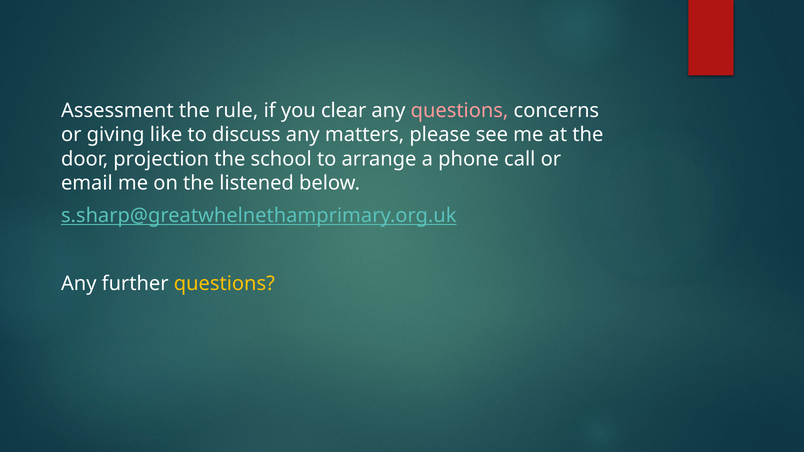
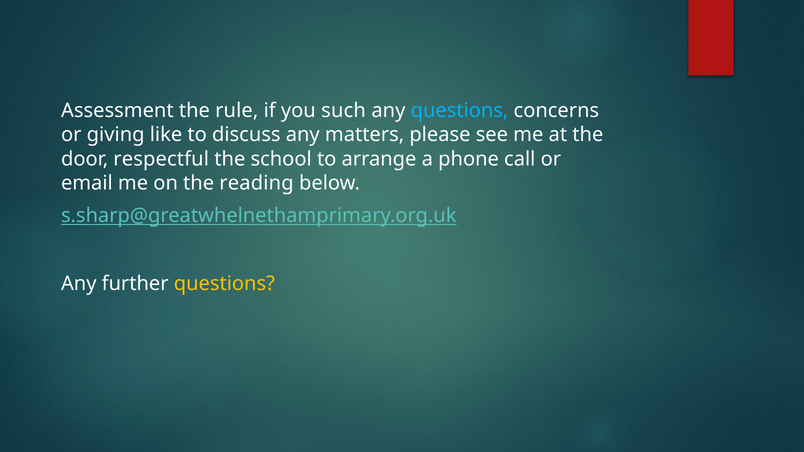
clear: clear -> such (344, 111)
questions colour: pink -> light blue (460, 111)
projection: projection -> respectful (161, 159)
listened: listened -> reading (256, 183)
